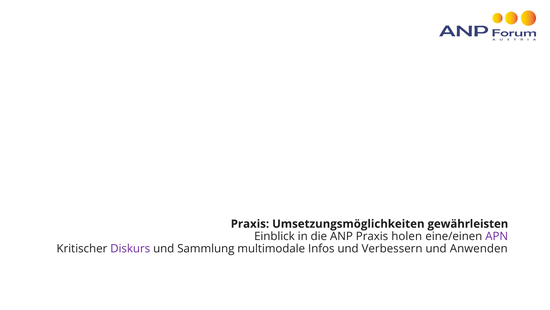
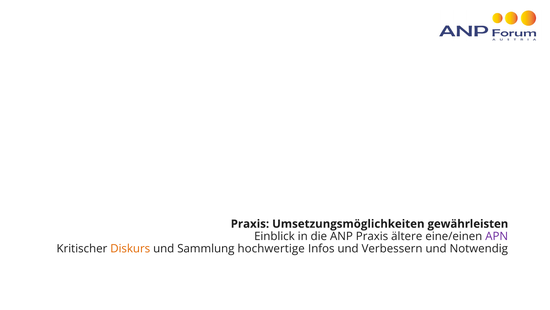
holen: holen -> ältere (407, 236)
Diskurs colour: purple -> orange (130, 248)
multimodale: multimodale -> hochwertige (271, 248)
Anwenden: Anwenden -> Notwendig (479, 248)
